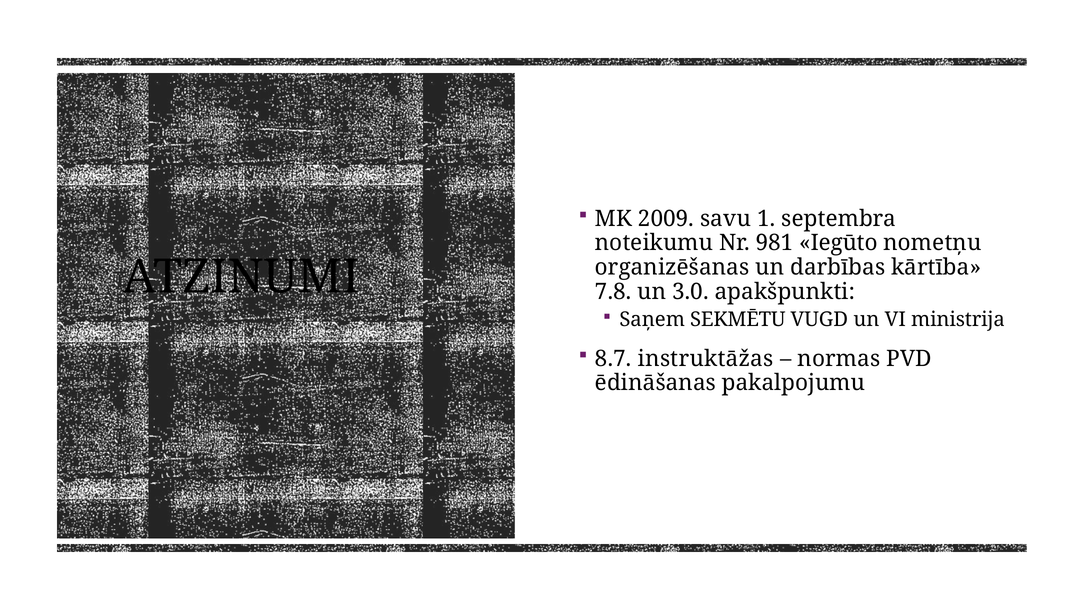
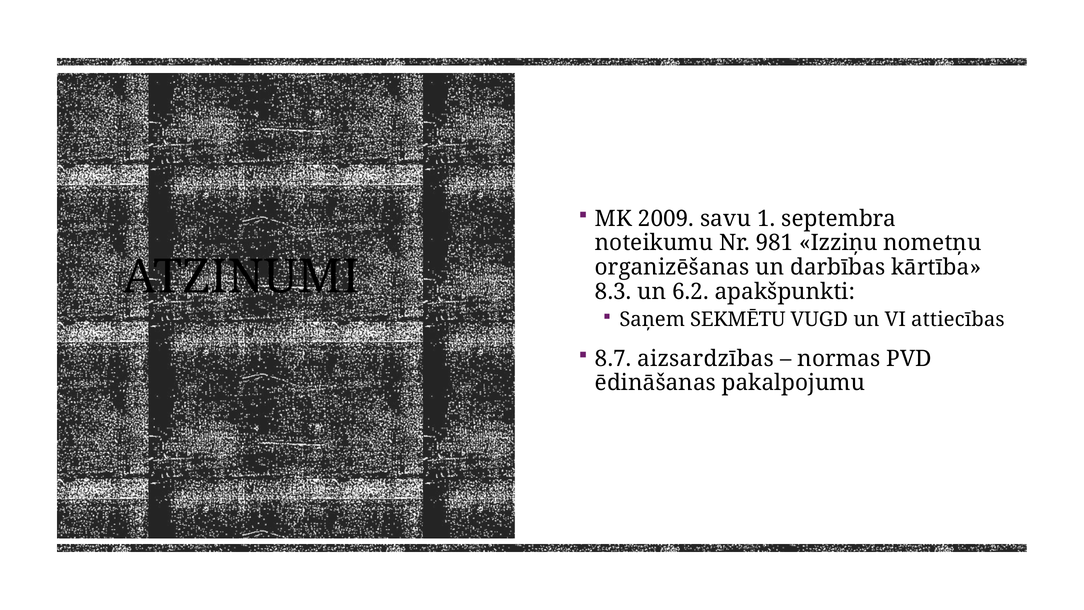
Iegūto: Iegūto -> Izziņu (839, 243)
7.8: 7.8 -> 8.3 (613, 292)
3.0: 3.0 -> 6.2 (690, 292)
ministrija: ministrija -> attiecības (958, 319)
instruktāžas: instruktāžas -> aizsardzības (706, 358)
